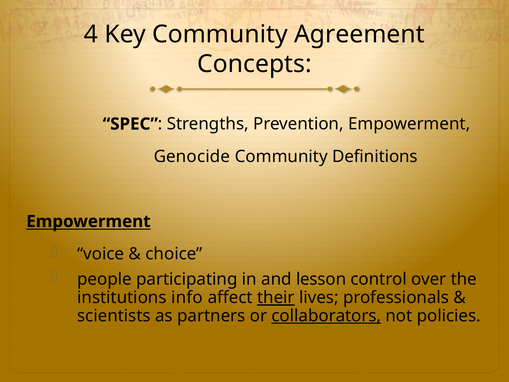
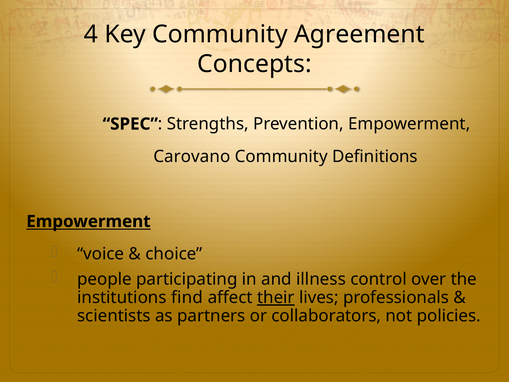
Genocide: Genocide -> Carovano (192, 156)
lesson: lesson -> illness (321, 279)
info: info -> find (187, 297)
collaborators underline: present -> none (326, 316)
